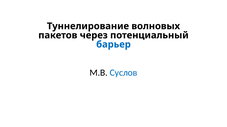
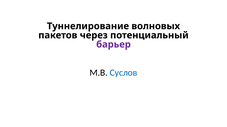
барьер colour: blue -> purple (113, 45)
